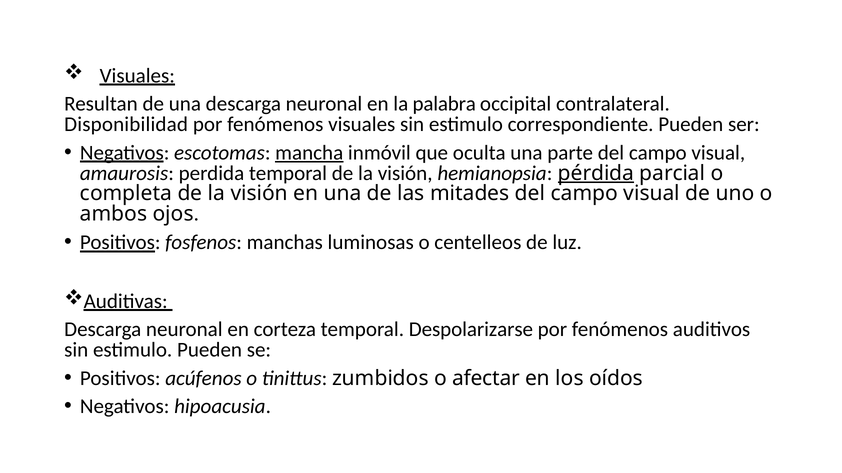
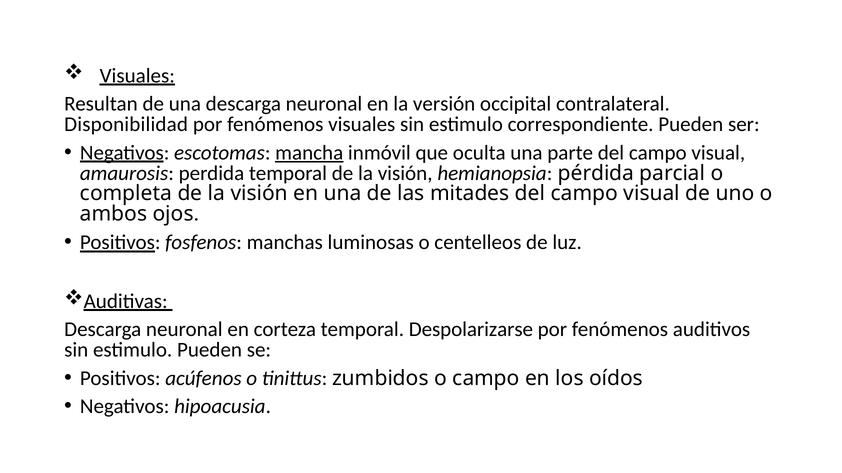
palabra: palabra -> versión (444, 104)
pérdida underline: present -> none (596, 173)
o afectar: afectar -> campo (486, 379)
